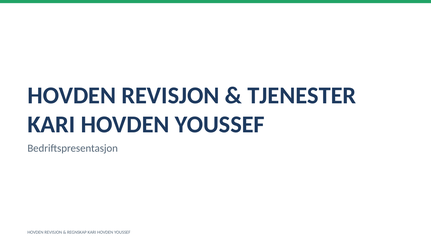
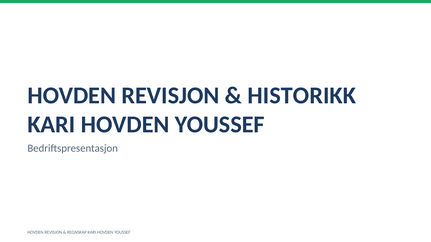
TJENESTER: TJENESTER -> HISTORIKK (302, 96)
